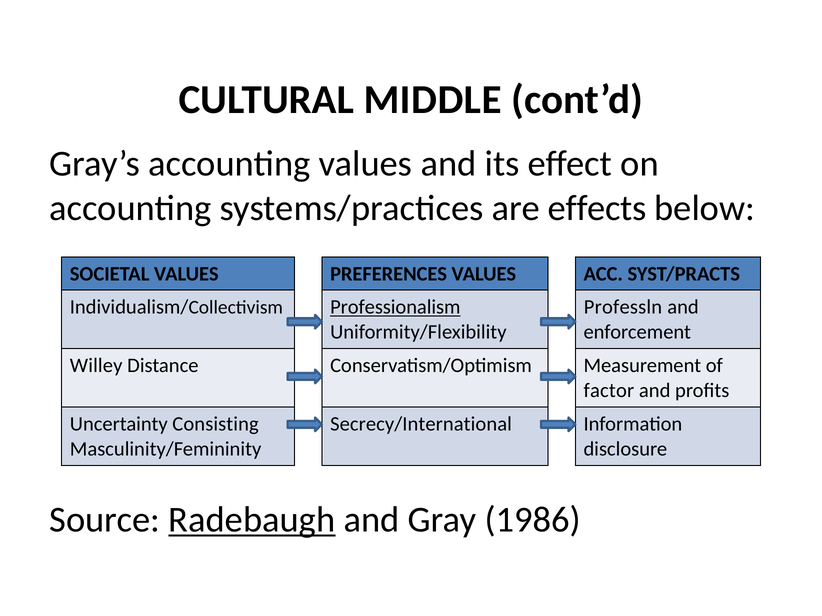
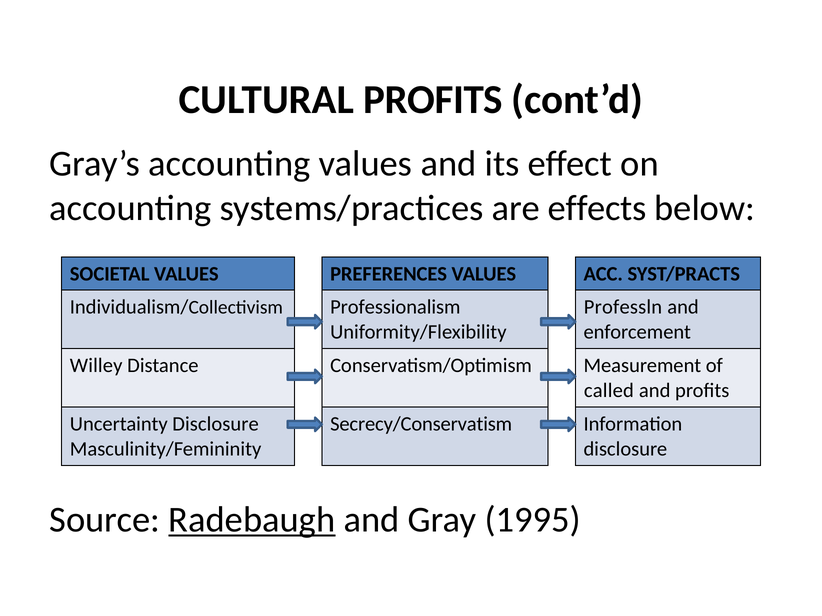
CULTURAL MIDDLE: MIDDLE -> PROFITS (433, 100)
Professionalism underline: present -> none (395, 307)
factor: factor -> called (609, 391)
Uncertainty Consisting: Consisting -> Disclosure (216, 424)
Secrecy/International: Secrecy/International -> Secrecy/Conservatism (421, 424)
1986: 1986 -> 1995 (533, 520)
